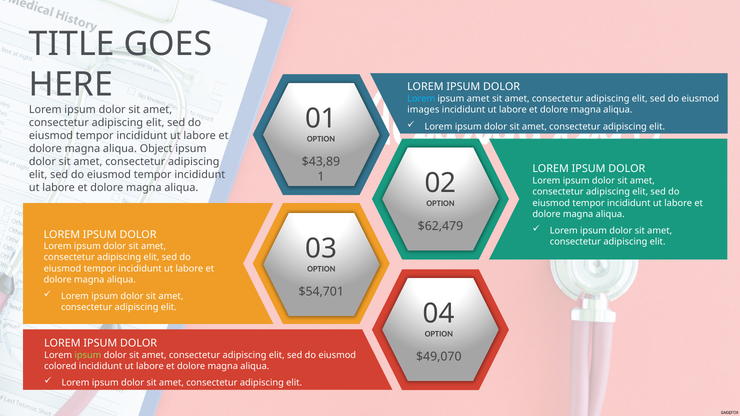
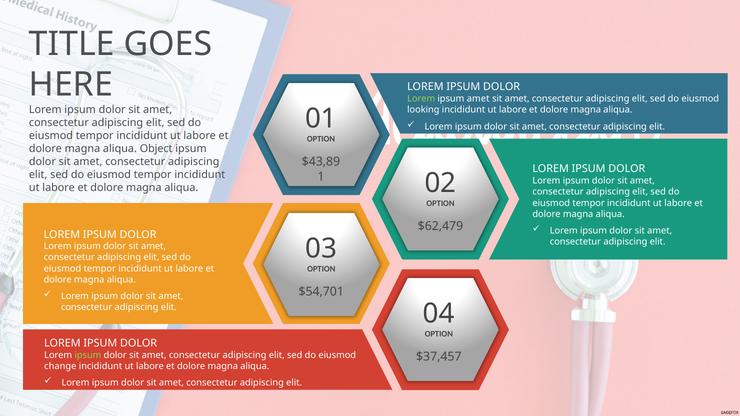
Lorem colour: light blue -> light green (421, 99)
images: images -> looking (423, 110)
$49,070: $49,070 -> $37,457 (439, 357)
colored: colored -> change (60, 366)
